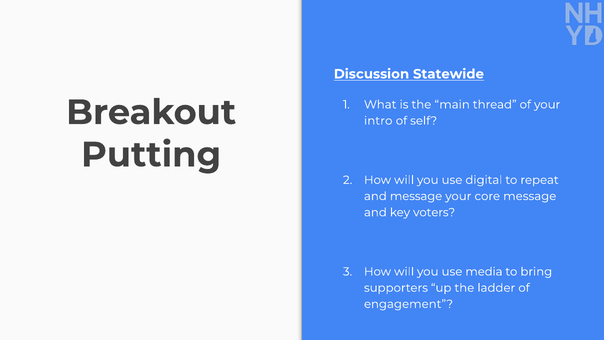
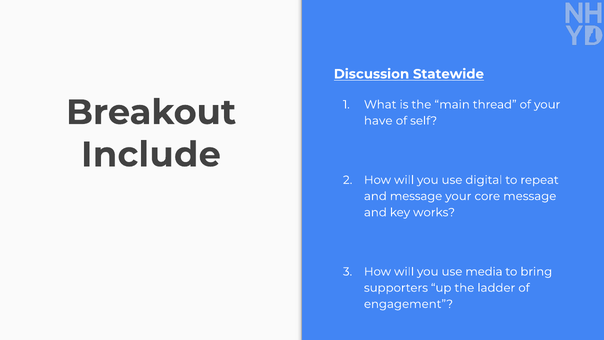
intro: intro -> have (378, 121)
Putting: Putting -> Include (151, 155)
voters: voters -> works (434, 212)
